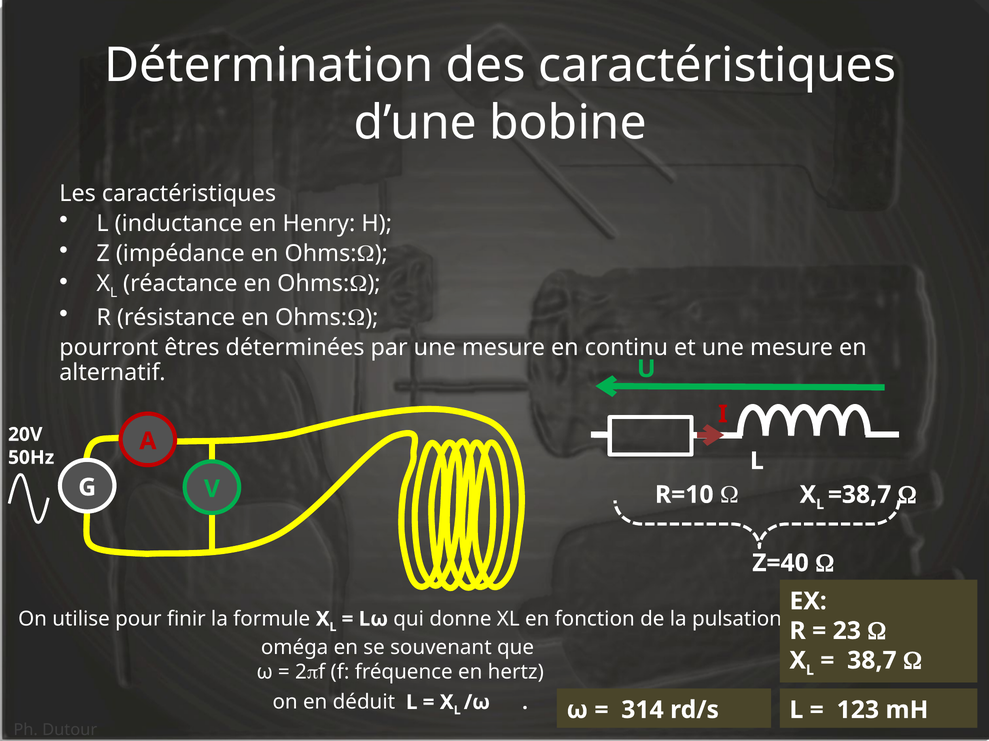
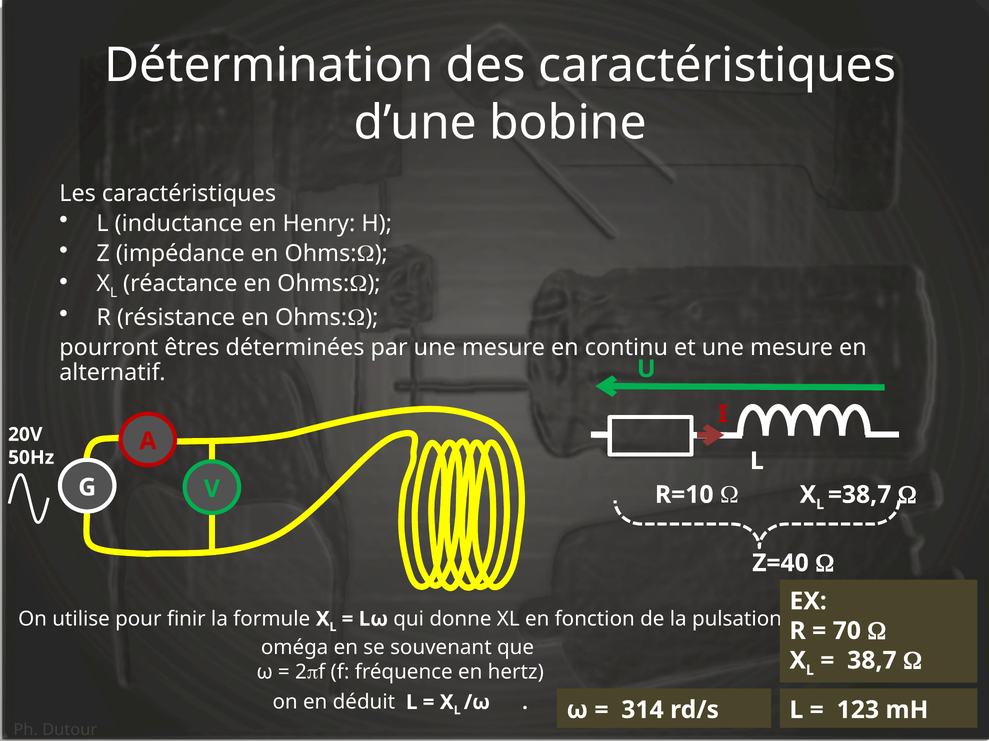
23: 23 -> 70 (847, 631)
